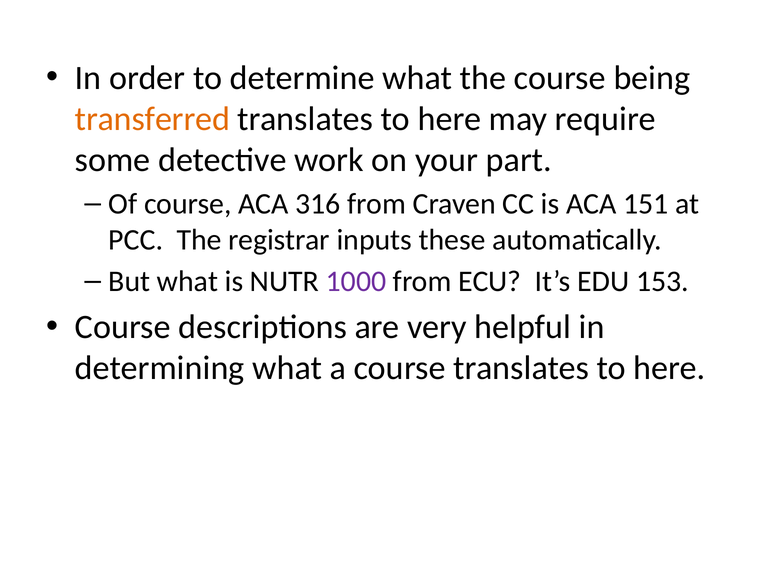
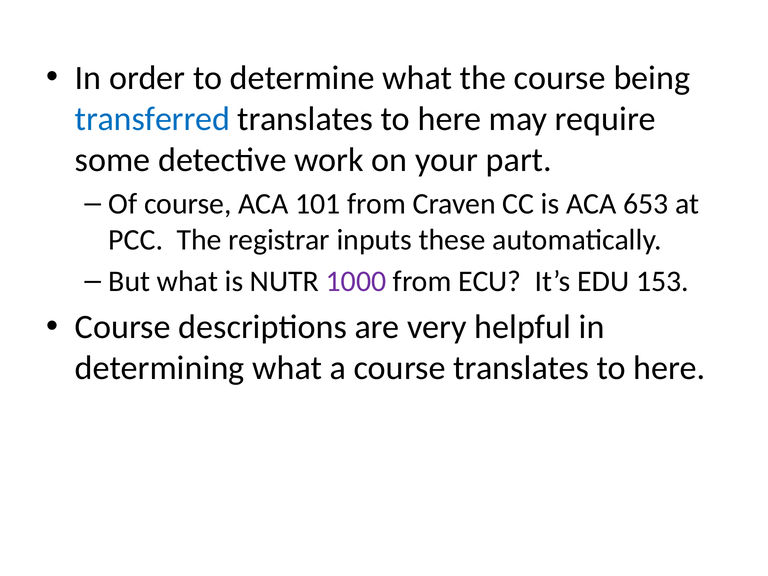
transferred colour: orange -> blue (152, 119)
316: 316 -> 101 (318, 204)
151: 151 -> 653 (646, 204)
